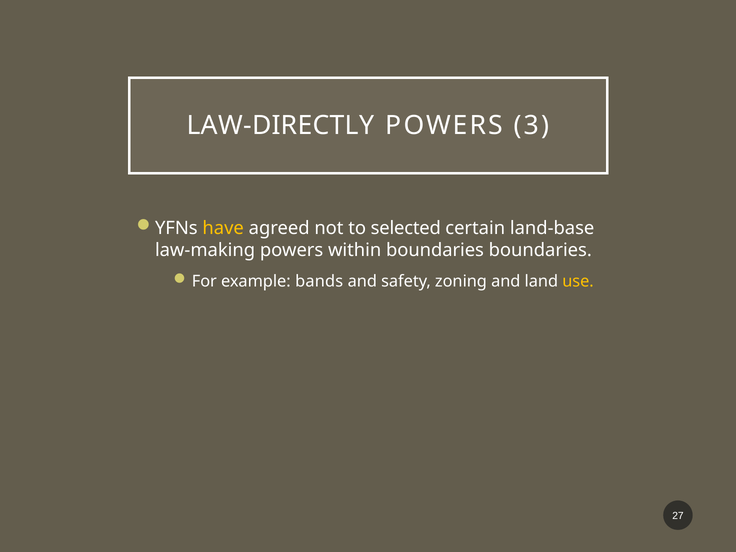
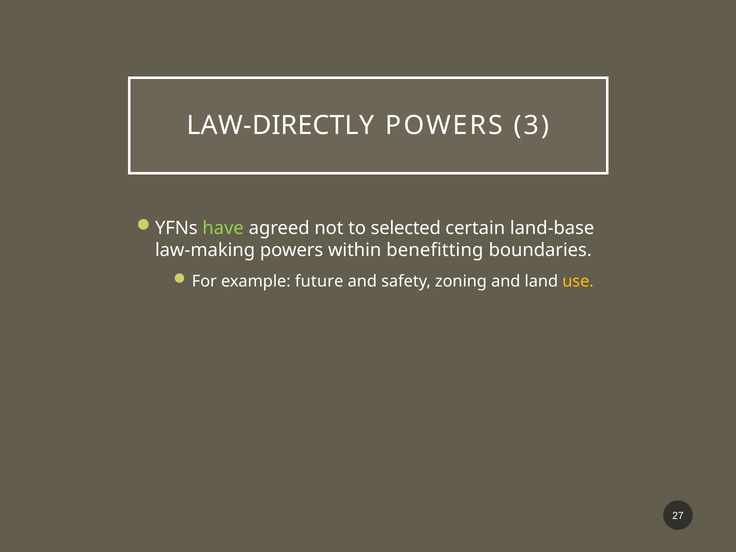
have colour: yellow -> light green (223, 228)
within boundaries: boundaries -> benefitting (435, 250)
bands: bands -> future (319, 281)
